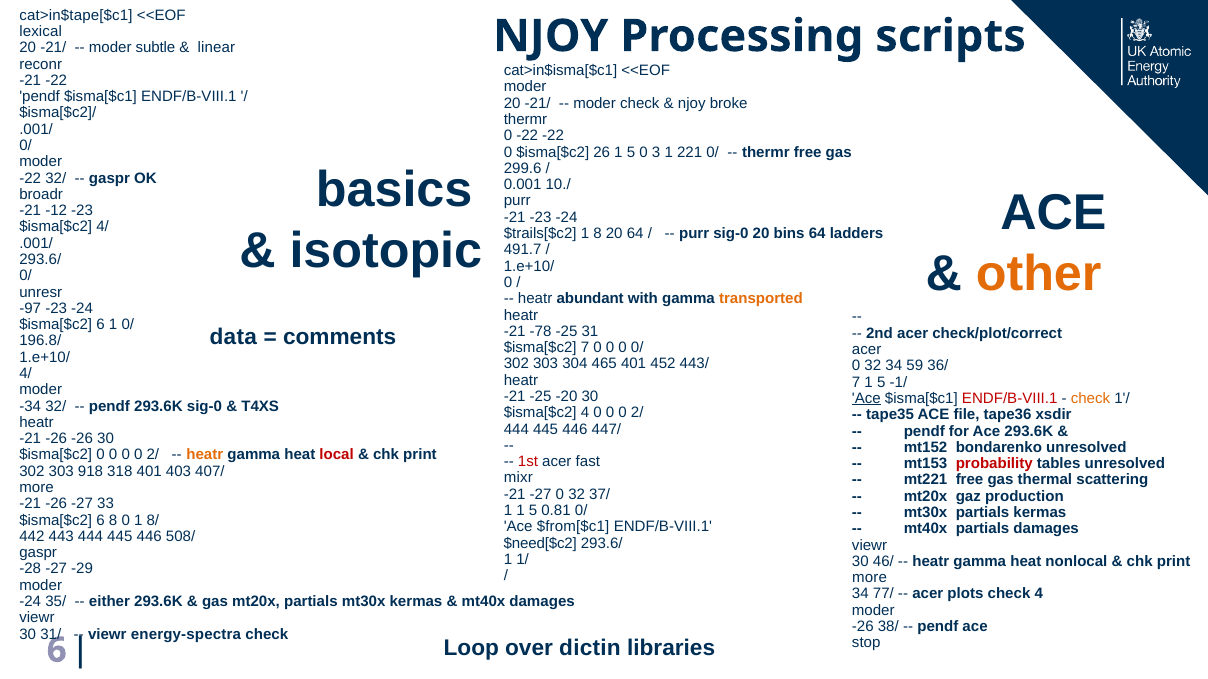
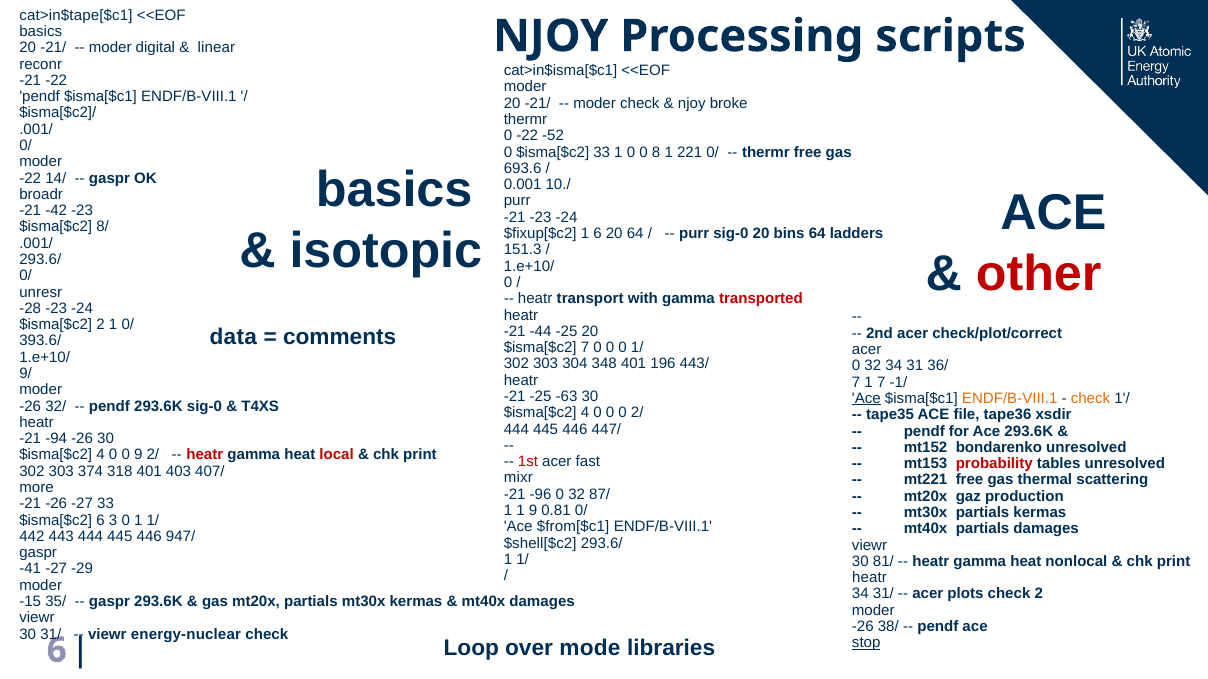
lexical: lexical -> basics (41, 31)
subtle: subtle -> digital (155, 48)
-22 -22: -22 -> -52 (553, 136)
$isma[$c2 26: 26 -> 33 (602, 152)
5: 5 -> 0 (631, 152)
3: 3 -> 8 (656, 152)
299.6: 299.6 -> 693.6 (523, 169)
-22 32/: 32/ -> 14/ (56, 178)
-12: -12 -> -42 (56, 211)
$isma[$c2 4/: 4/ -> 8/ (103, 227)
$trails[$c2: $trails[$c2 -> $fixup[$c2 (540, 234)
1 8: 8 -> 6 (598, 234)
491.7: 491.7 -> 151.3 (523, 250)
other colour: orange -> red (1039, 274)
abundant: abundant -> transport (590, 299)
transported colour: orange -> red (761, 299)
-97: -97 -> -28 (30, 309)
6: 6 -> 2 (101, 325)
-78: -78 -> -44 (541, 332)
-25 31: 31 -> 20 (590, 332)
196.8/: 196.8/ -> 393.6/ (40, 341)
0 0/: 0/ -> 1/ (637, 348)
465: 465 -> 348 (604, 364)
452: 452 -> 196 (663, 364)
59: 59 -> 31 (915, 366)
4/: 4/ -> 9/ (26, 374)
7 1 5: 5 -> 7 (881, 382)
-20: -20 -> -63 (567, 397)
ENDF/B-VIII.1 colour: red -> orange (1010, 399)
-34: -34 -> -26 (30, 406)
-26: -26 -> -94 (56, 439)
0: 0 -> 4 (101, 455)
0: 0 -> 9 (138, 455)
heatr colour: orange -> red (205, 455)
918: 918 -> 374 (91, 472)
-21 -27: -27 -> -96 (541, 495)
37/: 37/ -> 87/ (600, 495)
1 1 5: 5 -> 9 (533, 511)
6 8: 8 -> 3 (113, 520)
0 1 8/: 8/ -> 1/ (153, 520)
508/: 508/ -> 947/ (181, 537)
$need[$c2: $need[$c2 -> $shell[$c2 (540, 543)
46/: 46/ -> 81/ (883, 562)
-28: -28 -> -41 (30, 569)
more: more -> heatr (870, 578)
34 77/: 77/ -> 31/ (883, 594)
check 4: 4 -> 2 (1039, 594)
-24: -24 -> -15 (30, 602)
either: either -> gaspr (109, 602)
energy-spectra: energy-spectra -> energy-nuclear (186, 635)
stop underline: none -> present (866, 643)
dictin: dictin -> mode (590, 649)
